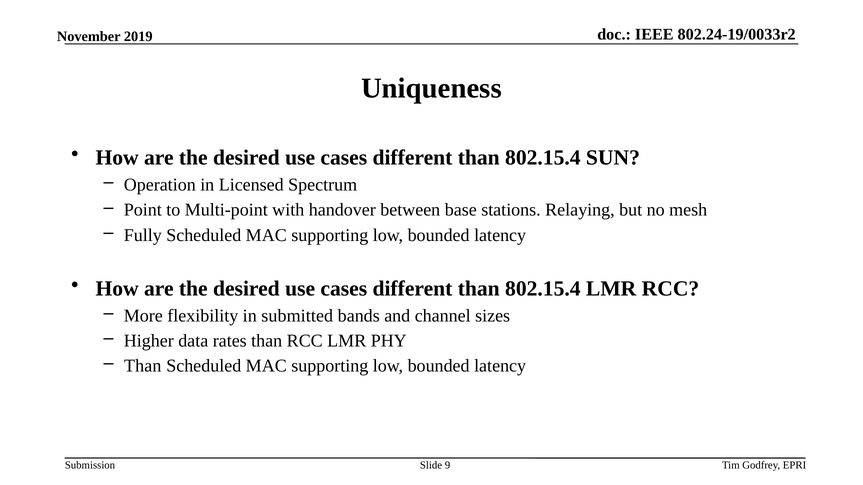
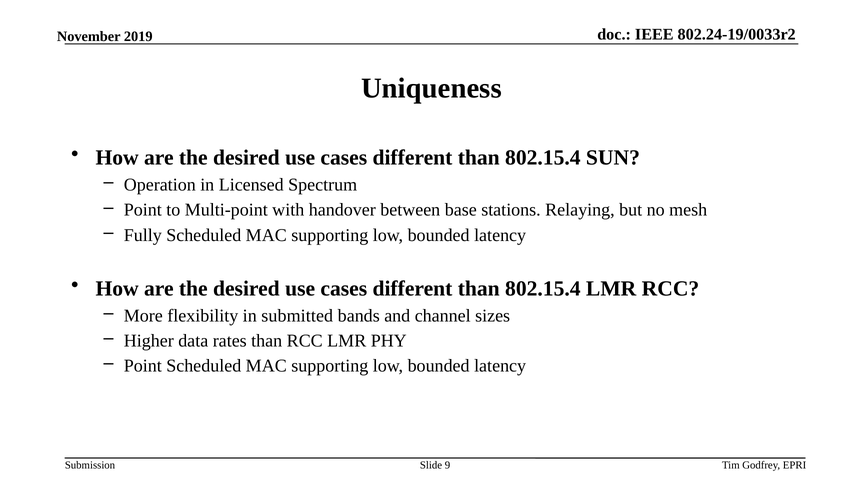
Than: Than -> Point (143, 366)
